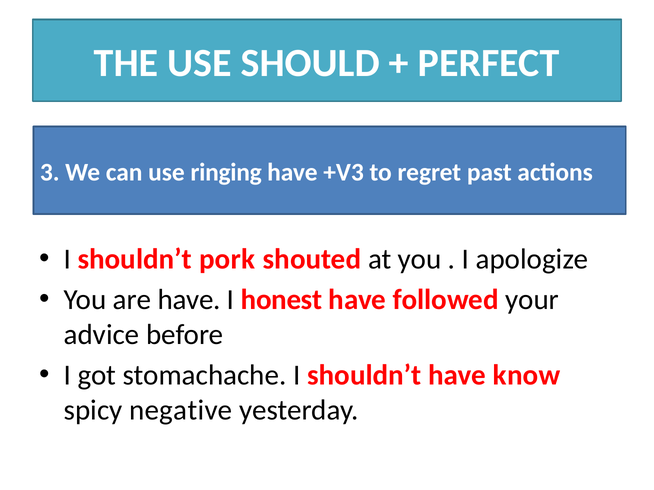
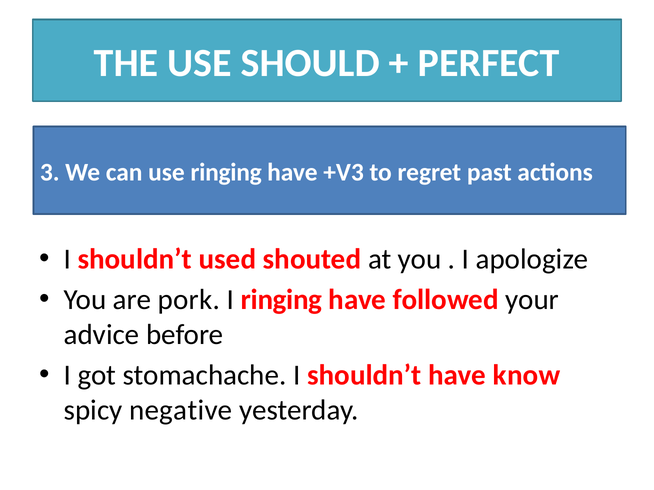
pork: pork -> used (227, 259)
are have: have -> pork (189, 300)
I honest: honest -> ringing (282, 300)
